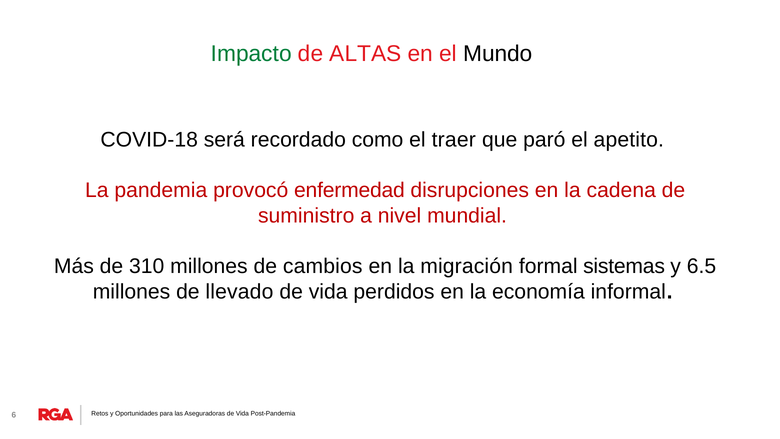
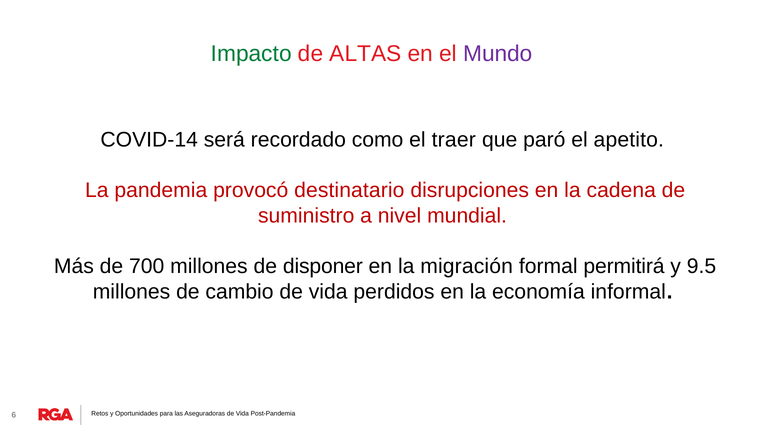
Mundo colour: black -> purple (498, 54)
COVID-18: COVID-18 -> COVID-14 (149, 139)
enfermedad: enfermedad -> destinatario (349, 190)
310: 310 -> 700 (147, 266)
cambios: cambios -> disponer (323, 266)
sistemas: sistemas -> permitirá (624, 266)
6.5: 6.5 -> 9.5 (701, 266)
llevado: llevado -> cambio (240, 291)
